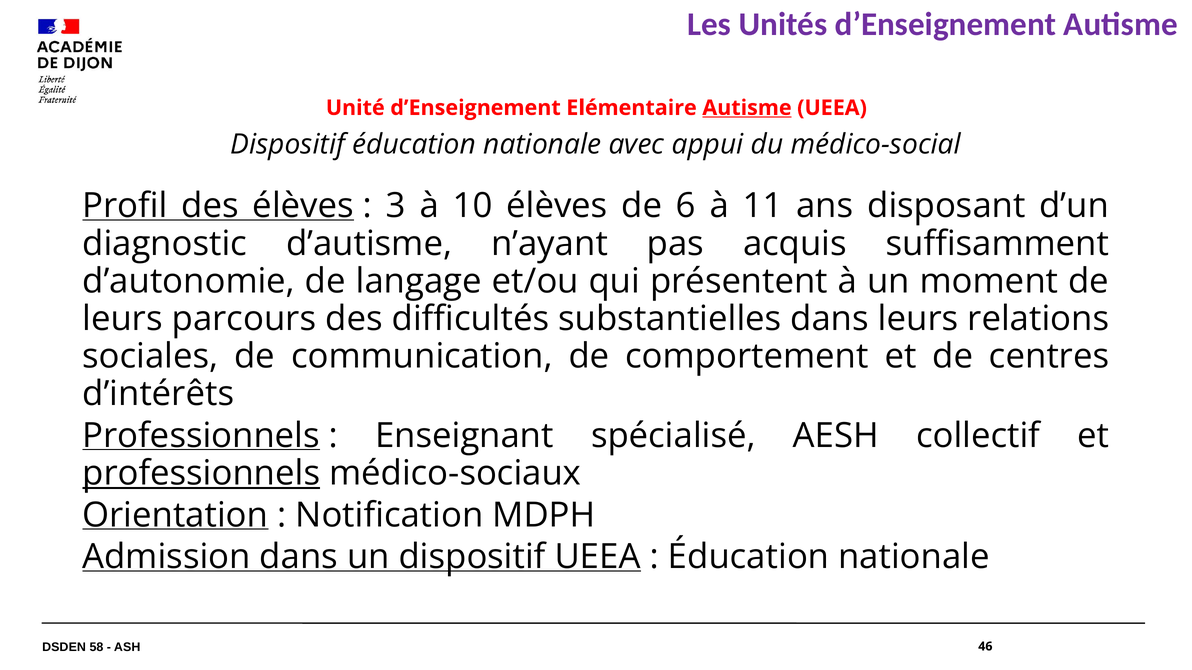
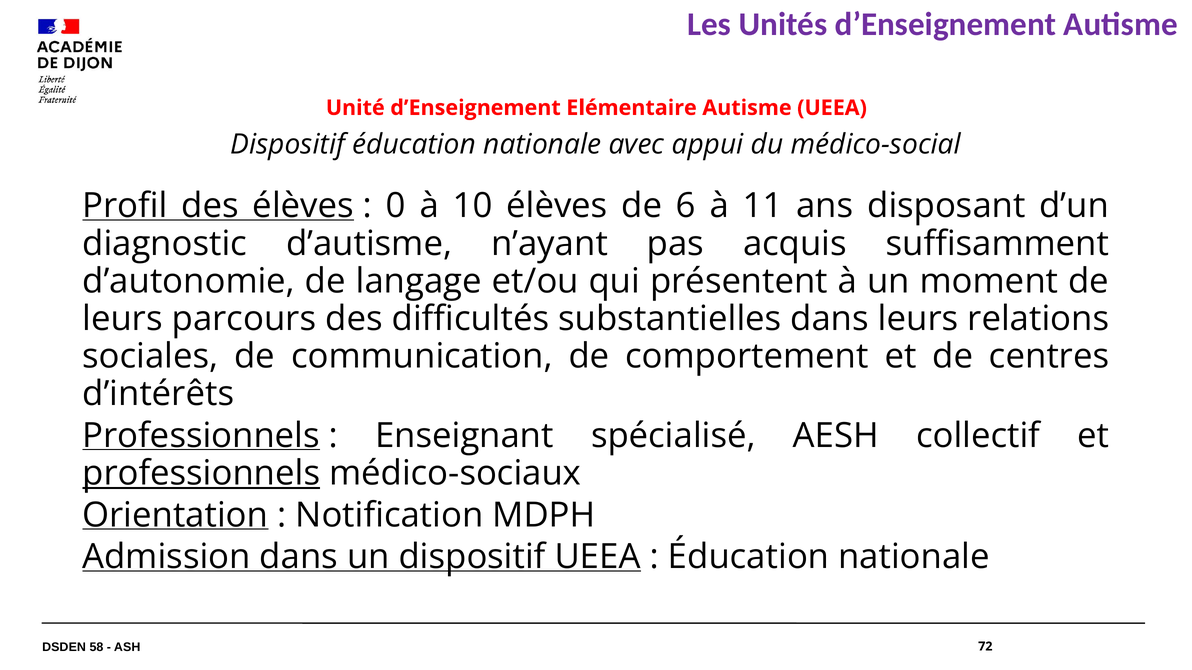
Autisme underline: present -> none (747, 108)
3: 3 -> 0 (396, 206)
46: 46 -> 72 (985, 647)
